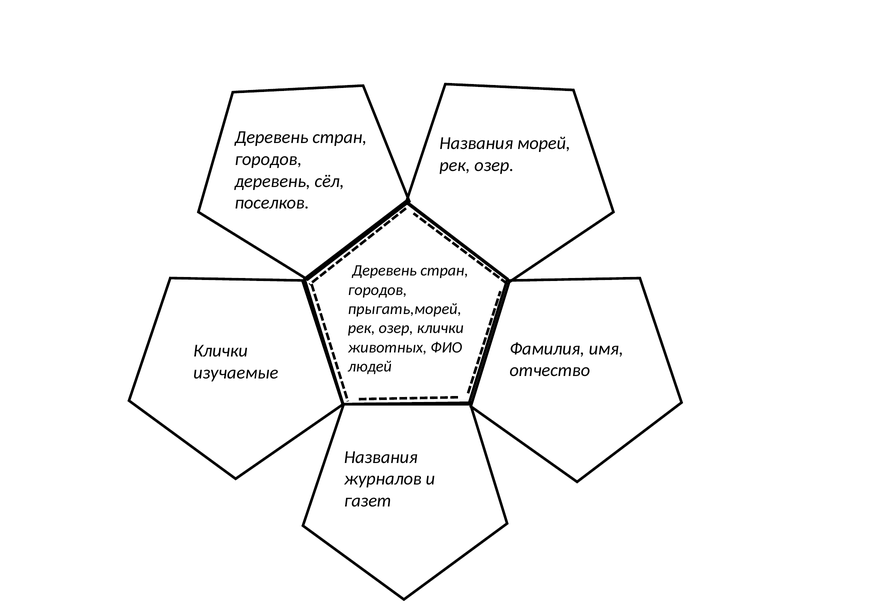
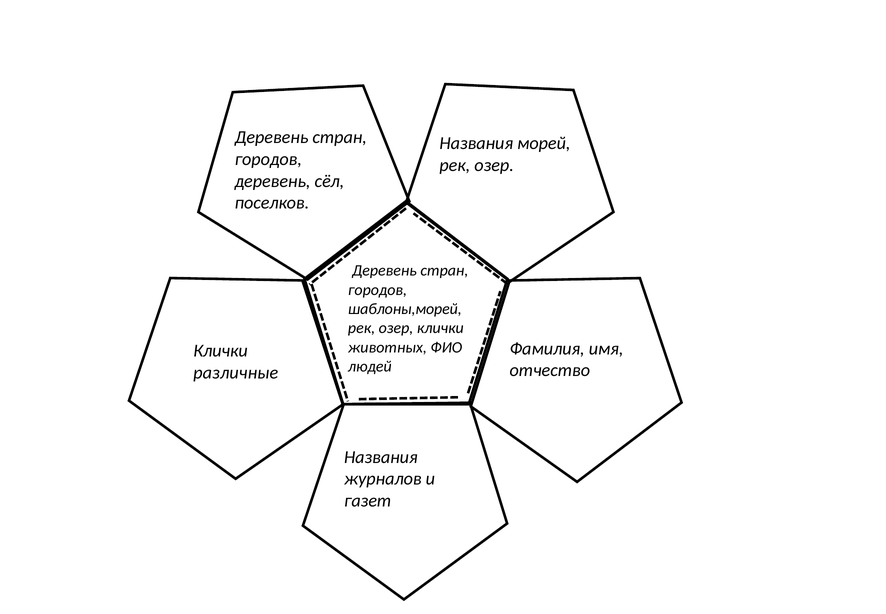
прыгать,морей: прыгать,морей -> шаблоны,морей (405, 309)
изучаемые: изучаемые -> различные (236, 372)
